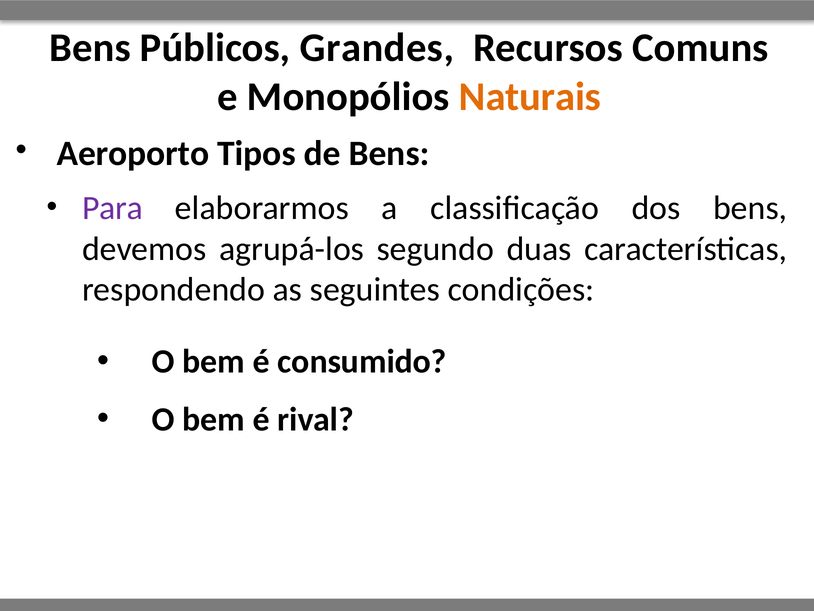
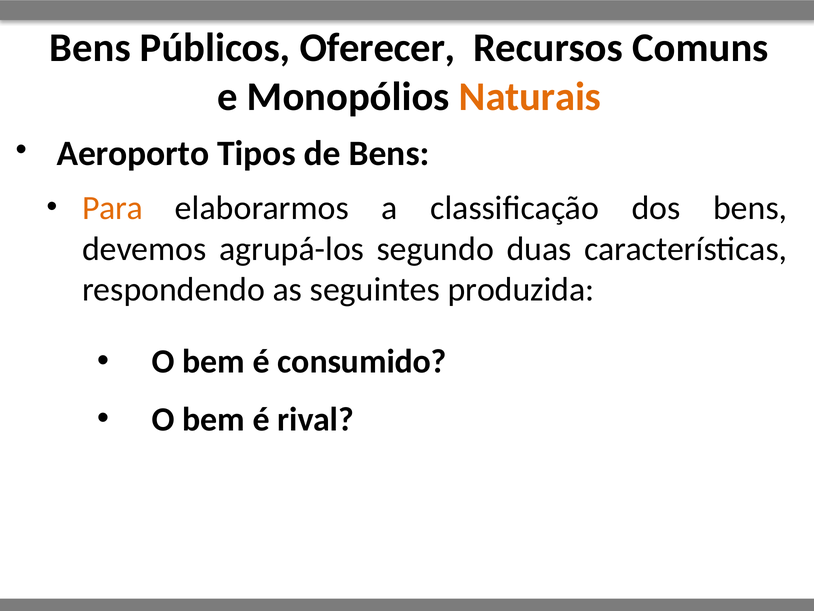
Grandes: Grandes -> Oferecer (377, 48)
Para colour: purple -> orange (112, 208)
condições: condições -> produzida (521, 289)
